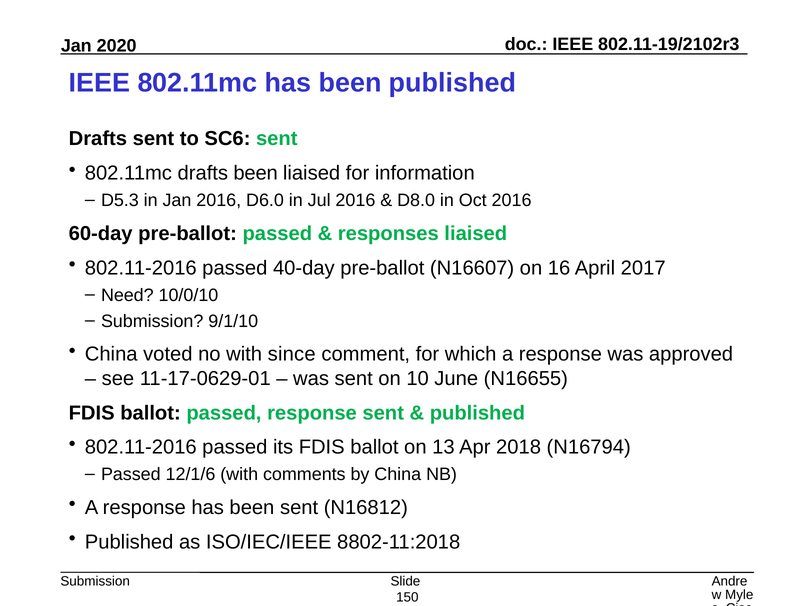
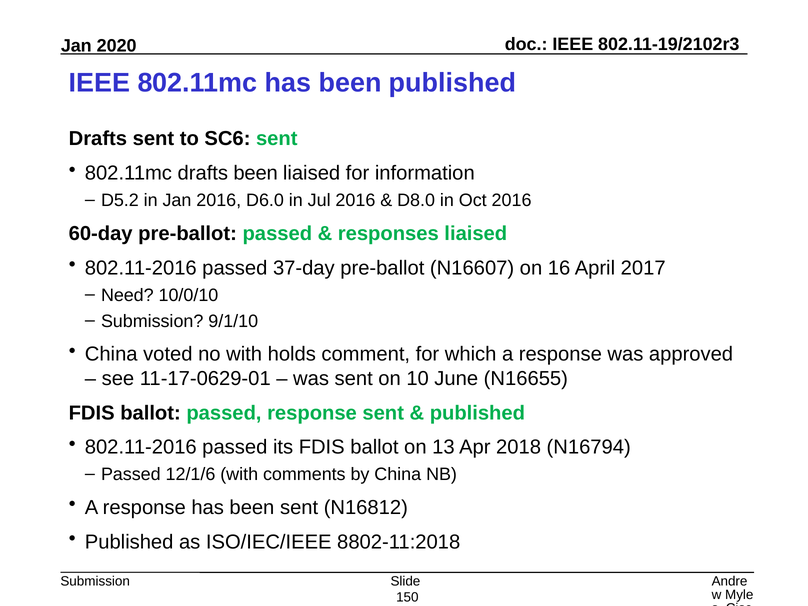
D5.3: D5.3 -> D5.2 (120, 200)
40-day: 40-day -> 37-day (304, 268)
since: since -> holds (292, 354)
